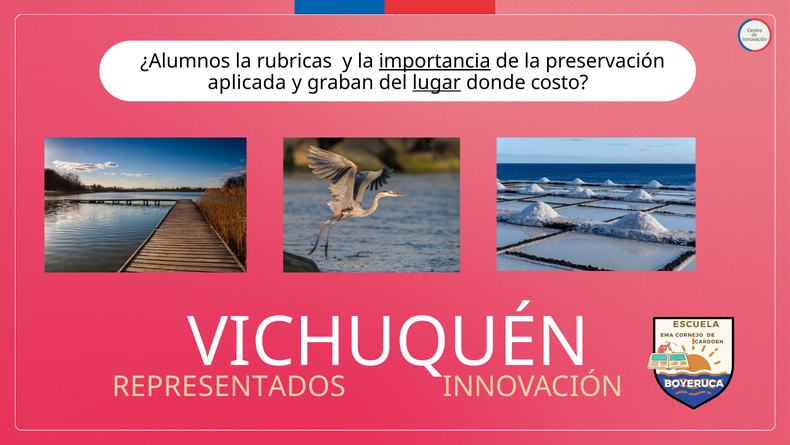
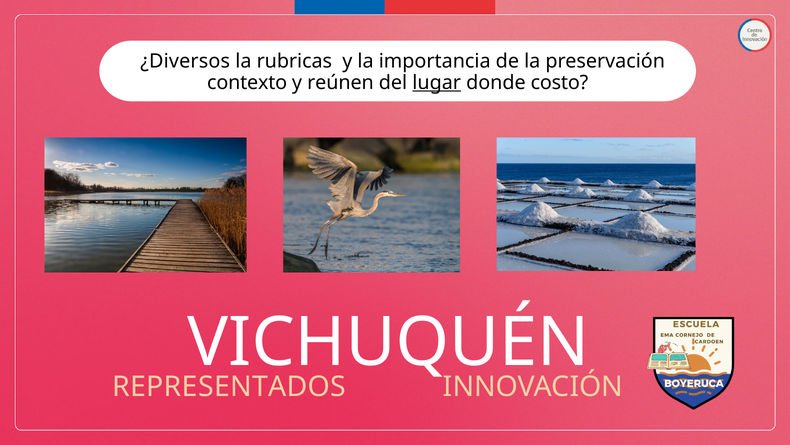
¿Alumnos: ¿Alumnos -> ¿Diversos (185, 61)
importancia underline: present -> none (435, 61)
aplicada: aplicada -> contexto (247, 82)
graban: graban -> reúnen (340, 82)
